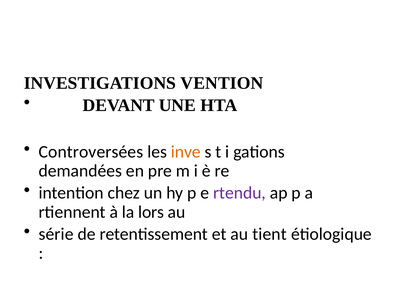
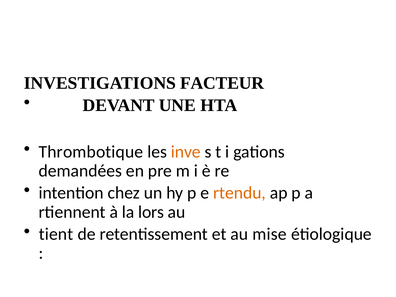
VENTION: VENTION -> FACTEUR (222, 83)
Controversées: Controversées -> Thrombotique (91, 152)
rtendu colour: purple -> orange (240, 193)
série: série -> tient (56, 234)
tient: tient -> mise (269, 234)
